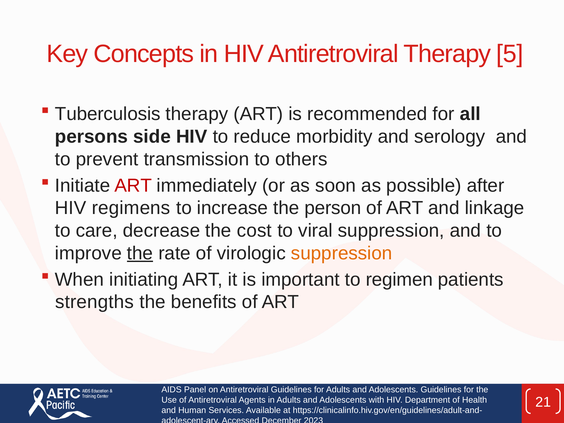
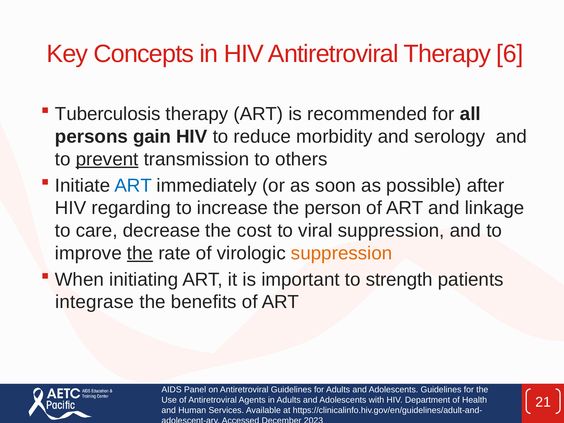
5: 5 -> 6 (510, 54)
side: side -> gain (152, 137)
prevent underline: none -> present (107, 159)
ART colour: red -> blue (133, 186)
regimens: regimens -> regarding (131, 208)
regimen: regimen -> strength (399, 280)
strengths: strengths -> integrase (95, 302)
